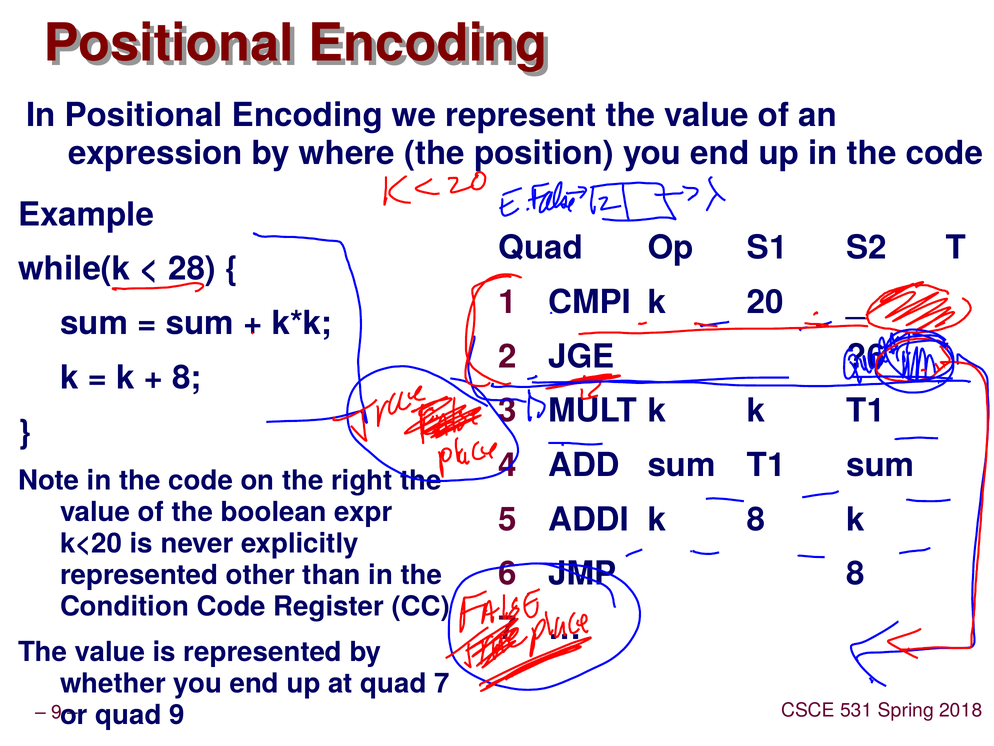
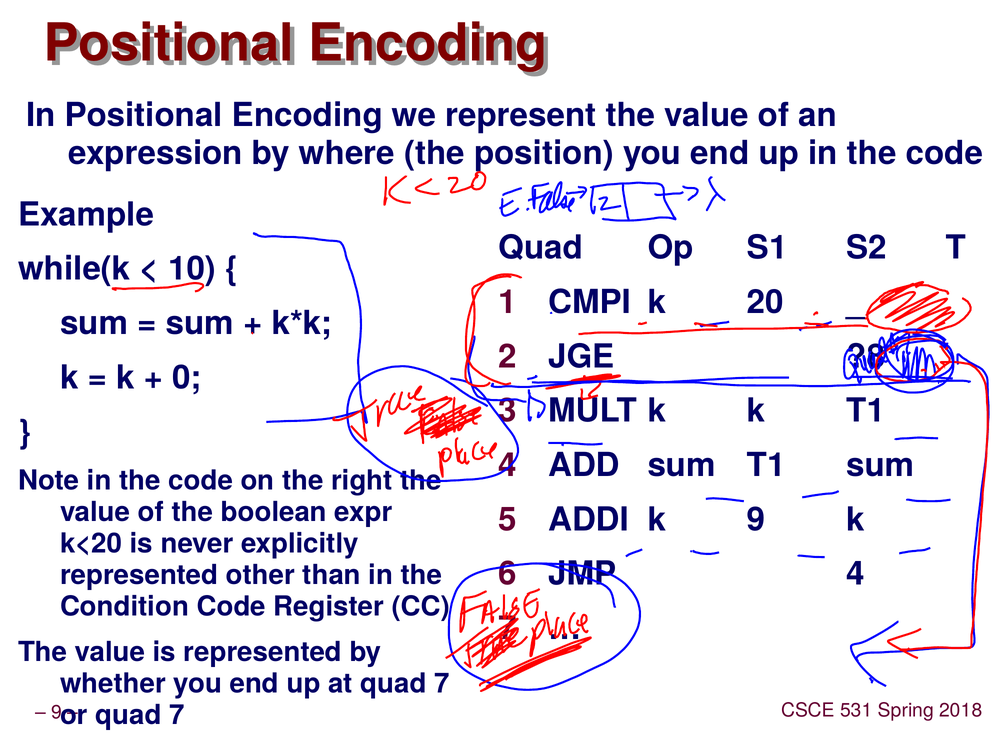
28: 28 -> 10 (192, 269)
?6: ?6 -> ?8 (866, 356)
8: 8 -> 0 (187, 378)
k 8: 8 -> 9 (756, 519)
JMP 8: 8 -> 4 (856, 574)
9: 9 -> 7 (177, 715)
